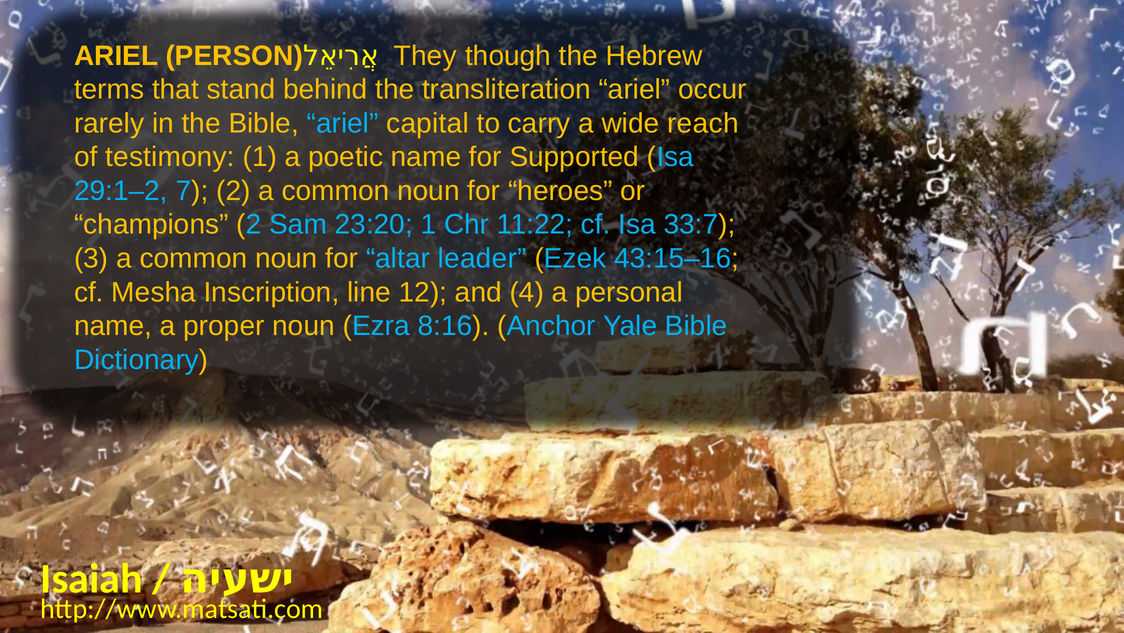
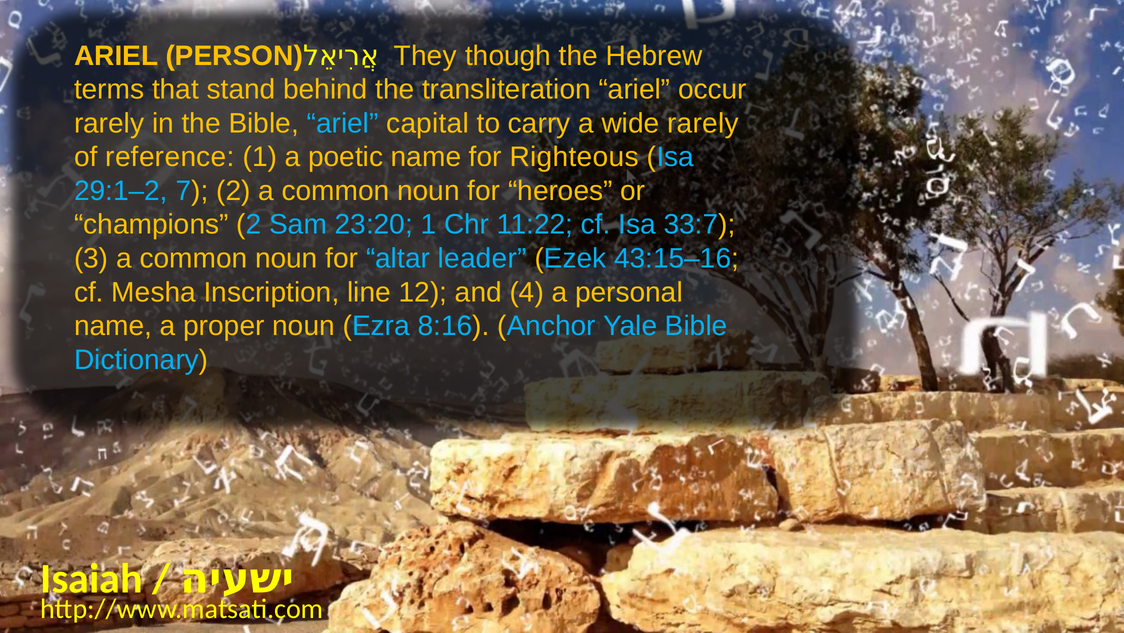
wide reach: reach -> rarely (703, 123)
testimony: testimony -> reference (170, 157)
Supported: Supported -> Righteous (574, 157)
